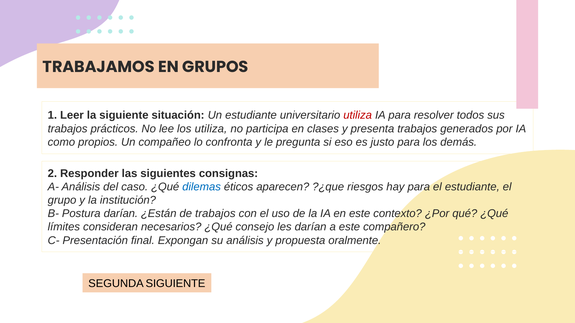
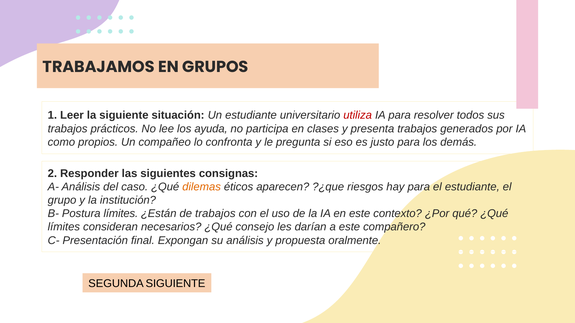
los utiliza: utiliza -> ayuda (211, 129)
dilemas colour: blue -> orange (202, 187)
Postura darían: darían -> límites (121, 214)
